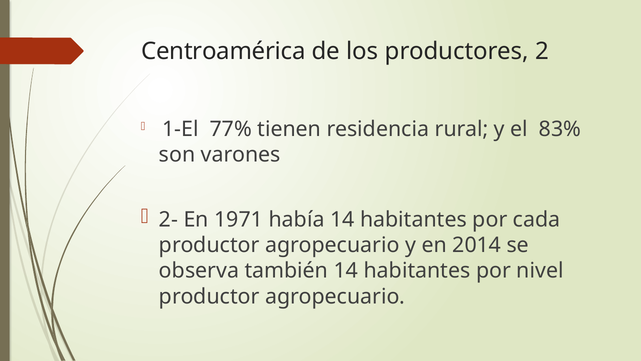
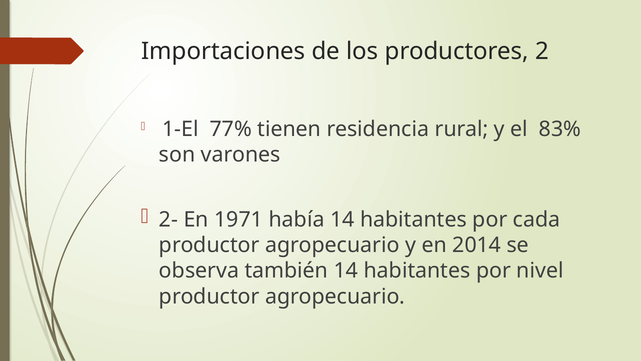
Centroamérica: Centroamérica -> Importaciones (223, 51)
